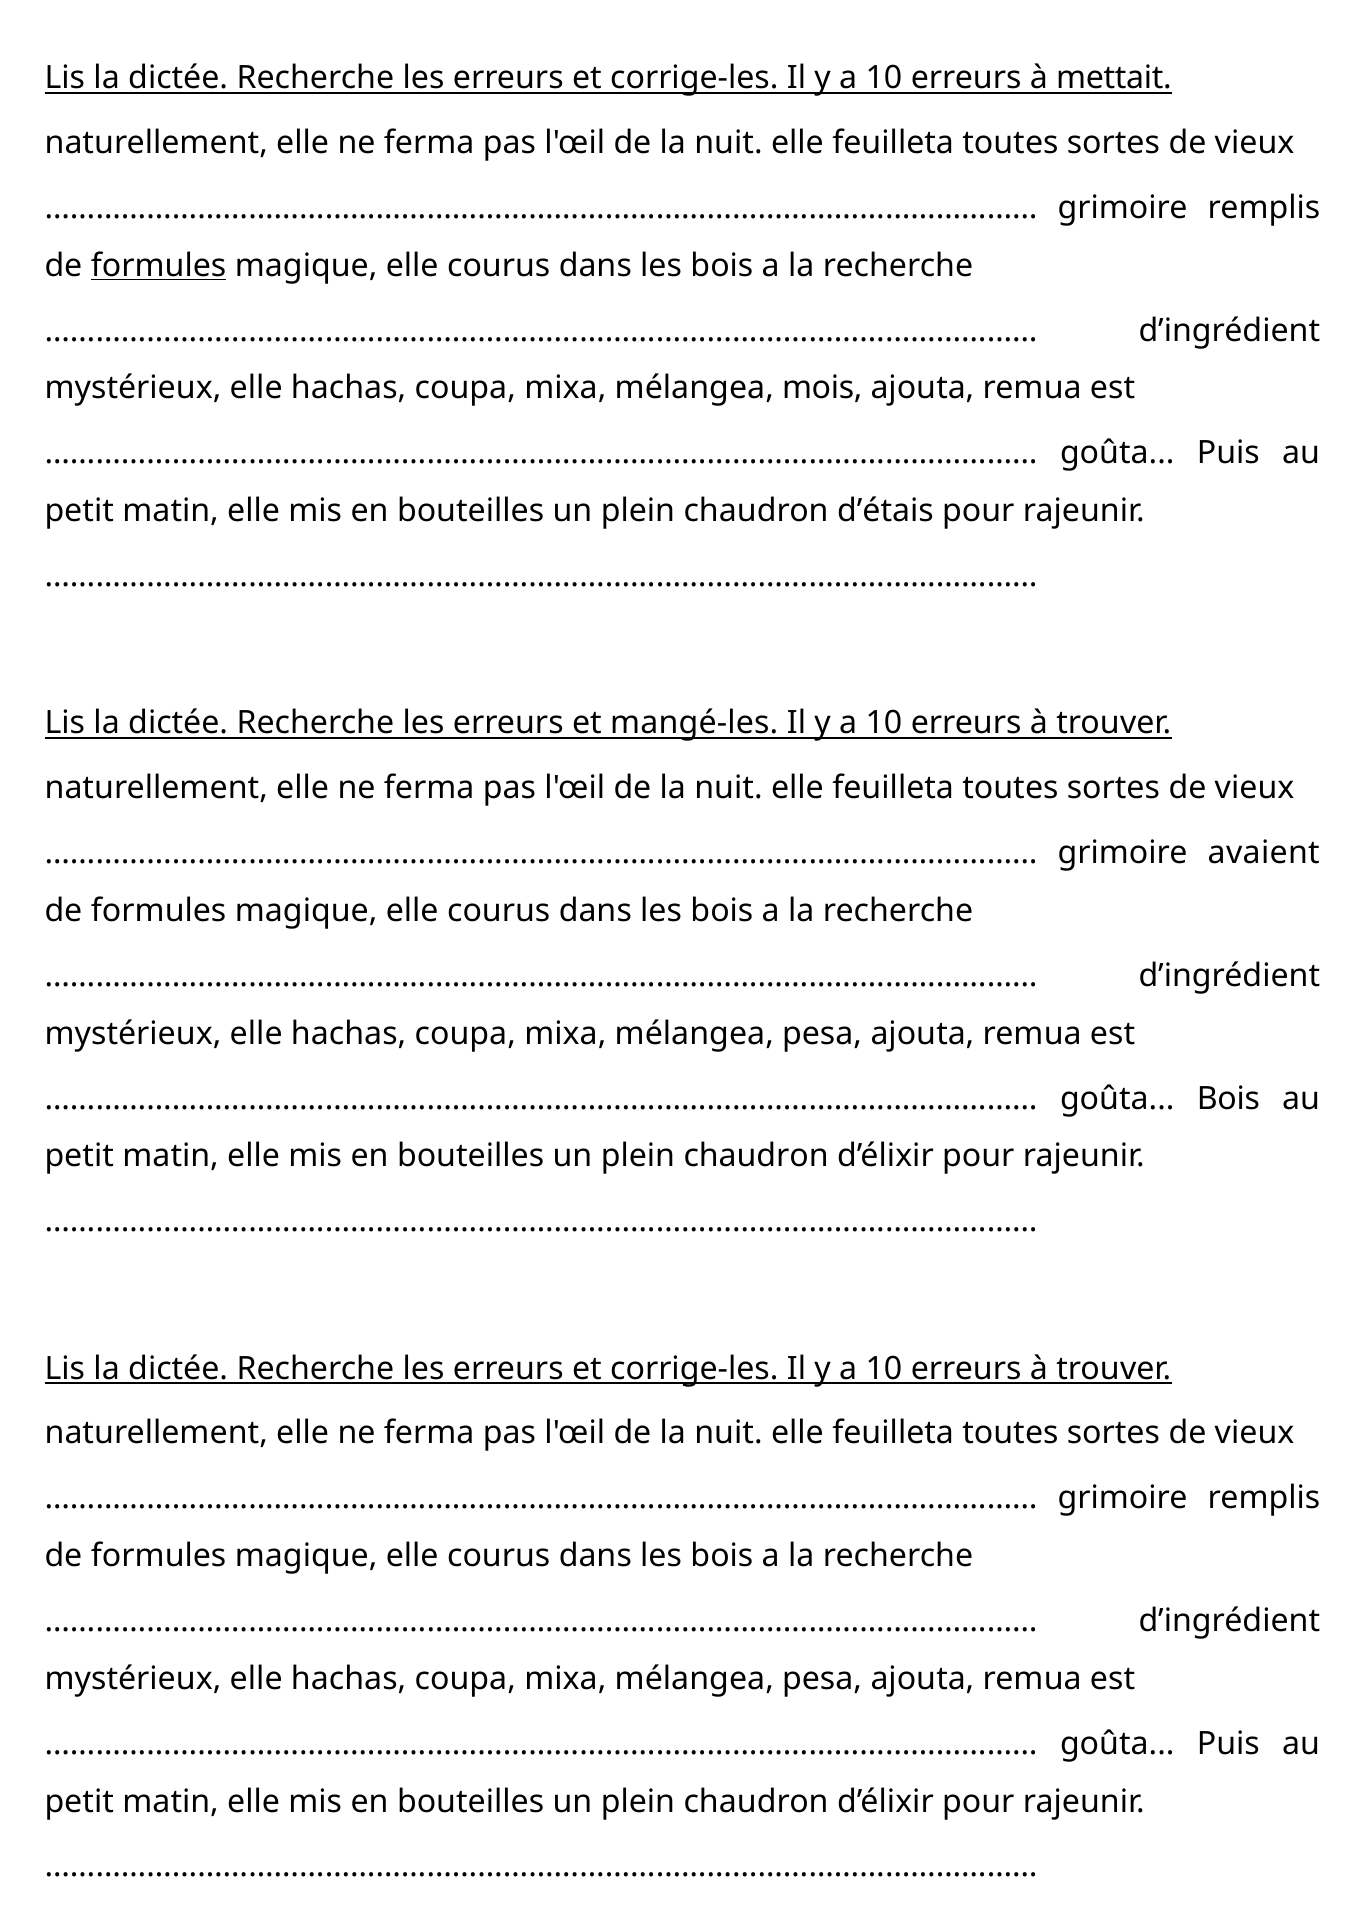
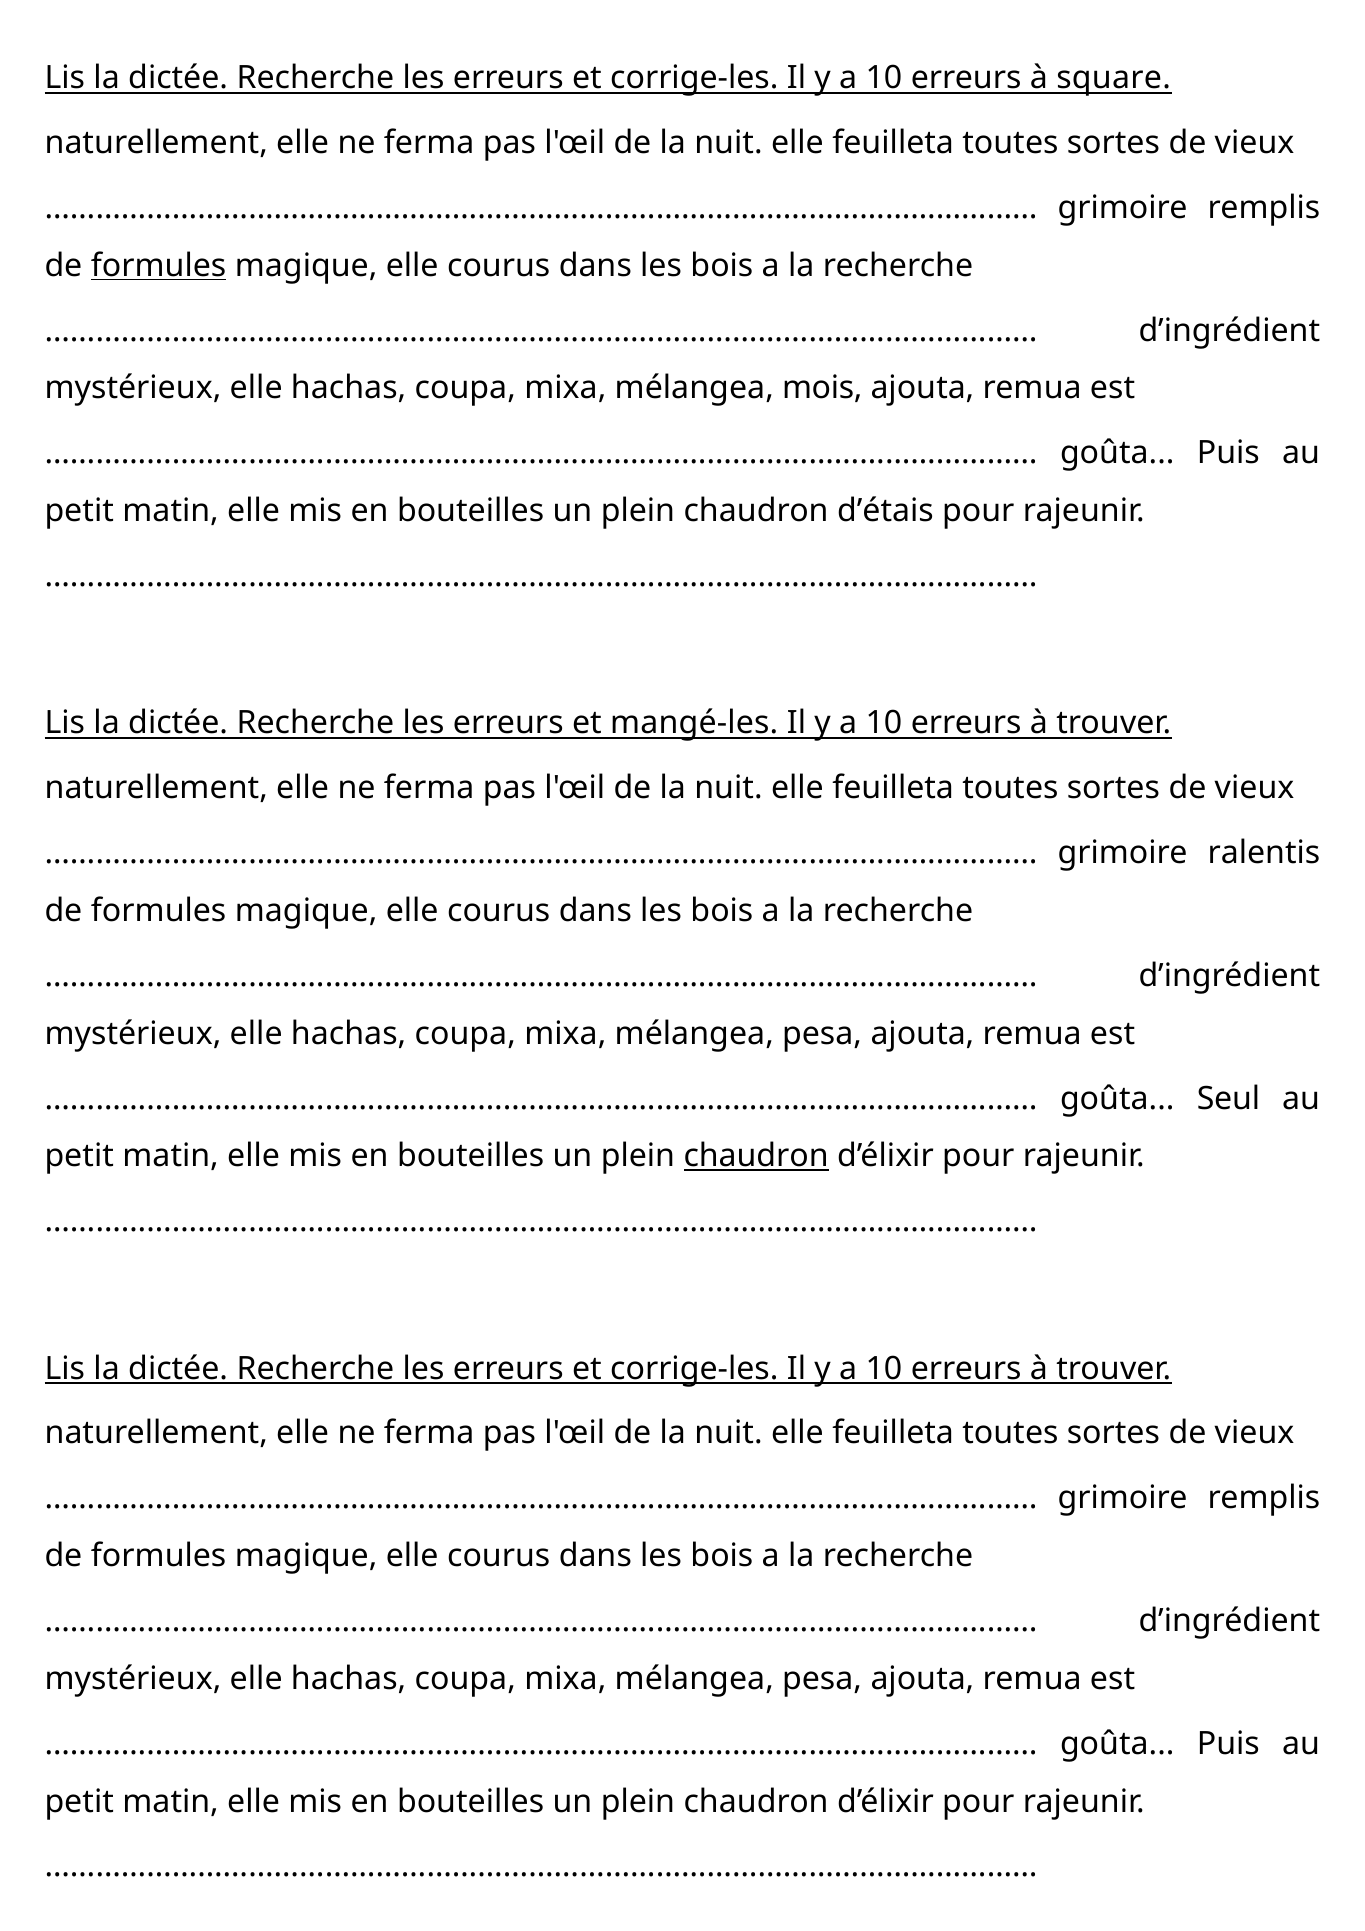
mettait: mettait -> square (1114, 78)
avaient: avaient -> ralentis (1264, 853)
goûta Bois: Bois -> Seul (1228, 1098)
chaudron underline: none -> present (756, 1156)
